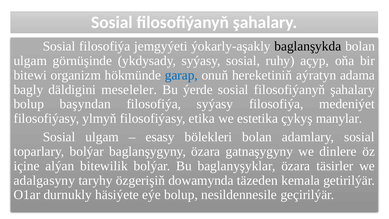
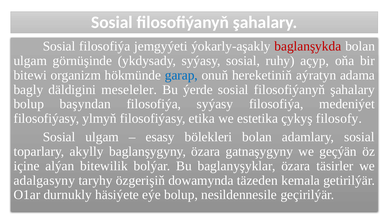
baglanşykda colour: black -> red (308, 46)
manylar: manylar -> filosofy (339, 118)
toparlary bolýar: bolýar -> akylly (87, 151)
dinlere: dinlere -> geçýän (338, 151)
